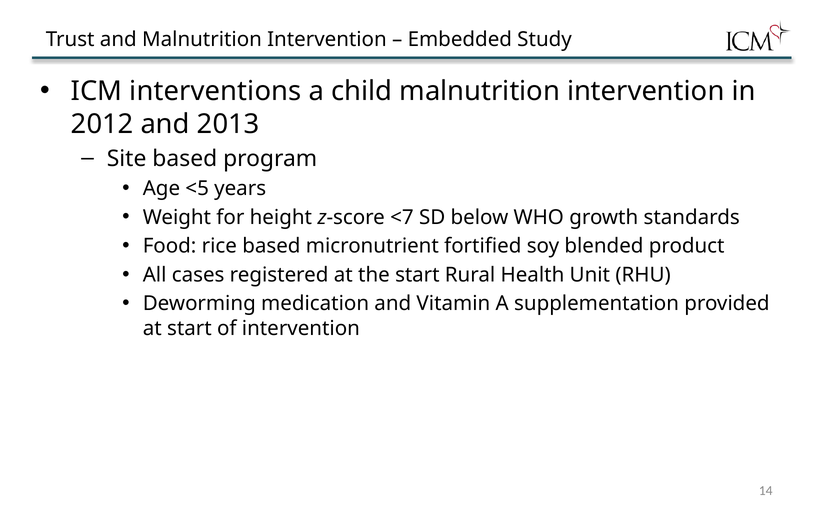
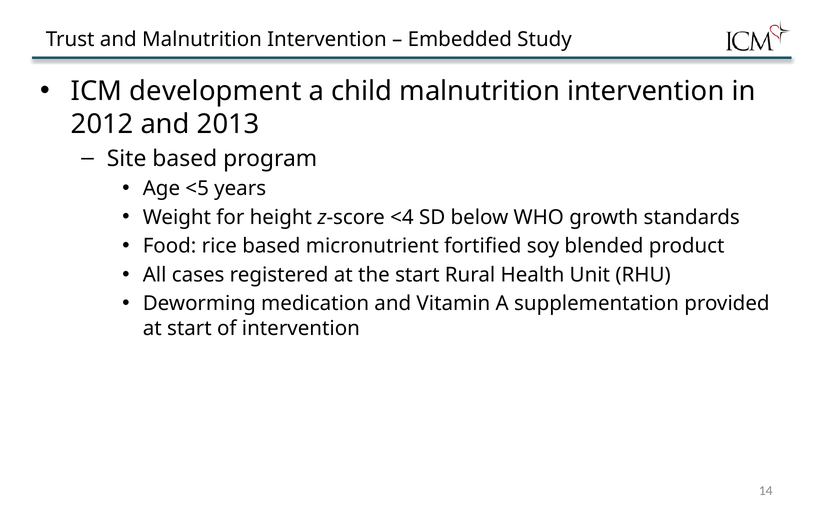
interventions: interventions -> development (215, 91)
<7: <7 -> <4 (402, 217)
